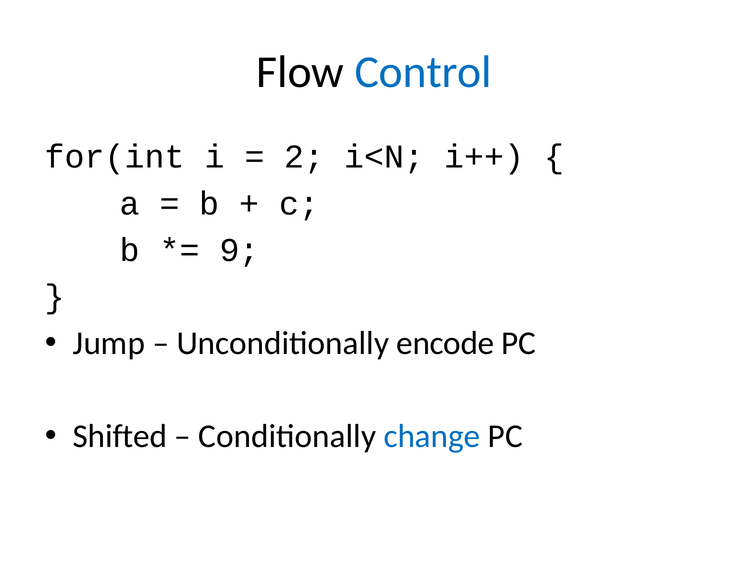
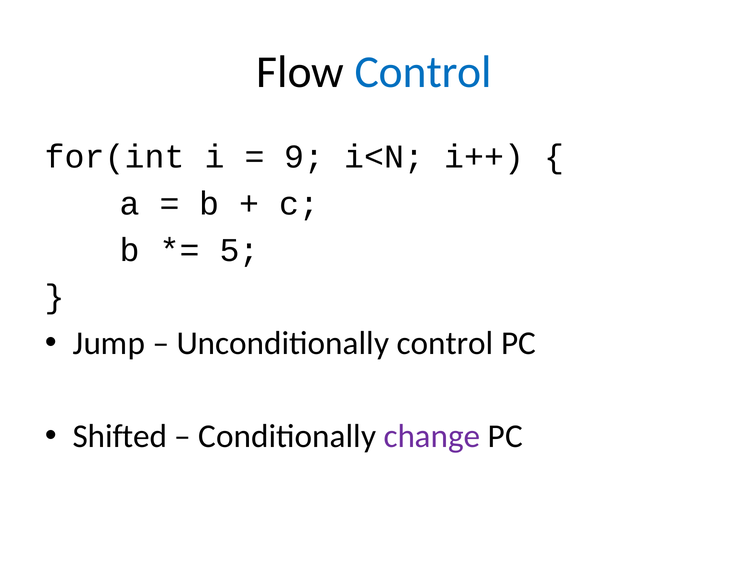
2: 2 -> 9 (304, 157)
9: 9 -> 5 (239, 250)
Unconditionally encode: encode -> control (445, 343)
change colour: blue -> purple (432, 436)
